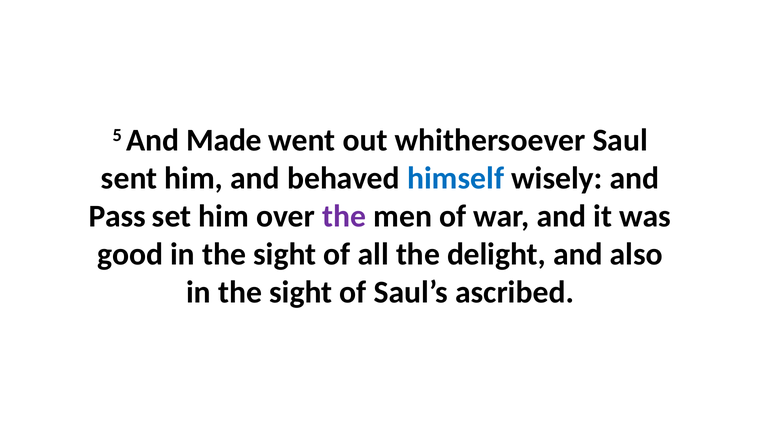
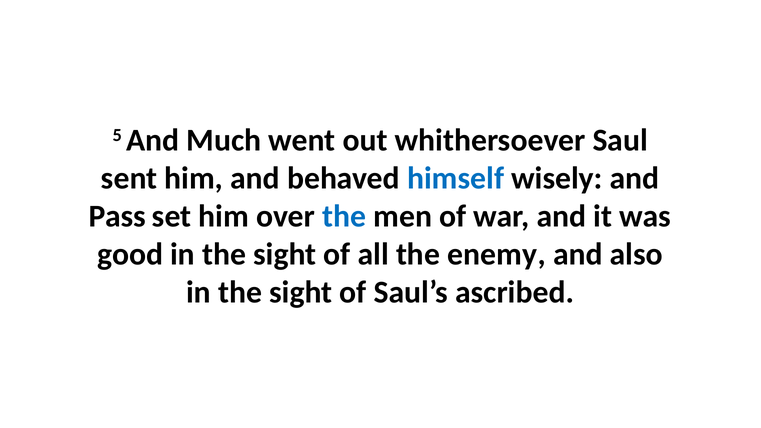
Made: Made -> Much (224, 140)
the colour: purple -> blue (344, 216)
delight: delight -> enemy (496, 254)
